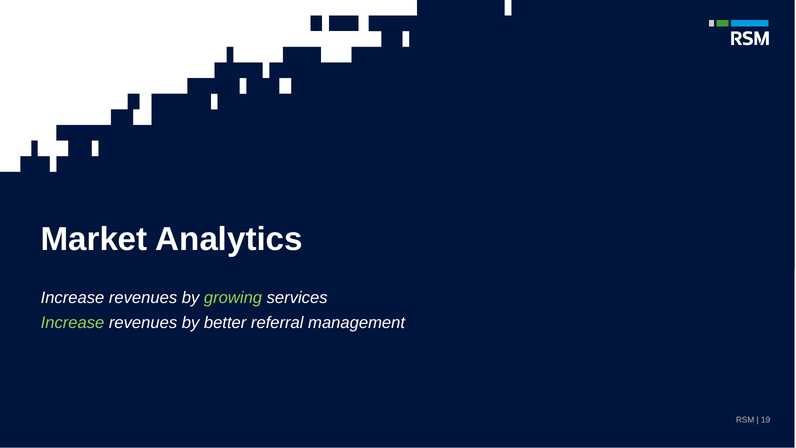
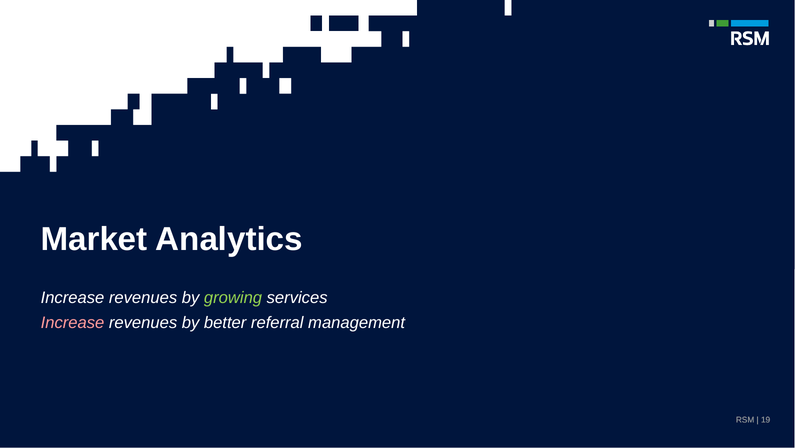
Increase colour: light green -> pink (72, 323)
